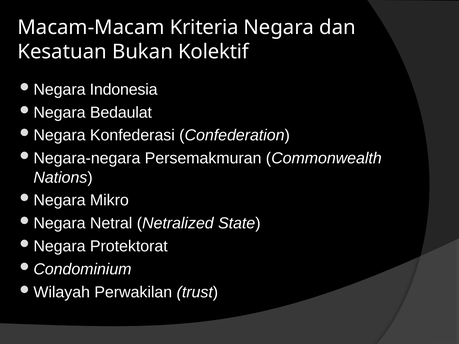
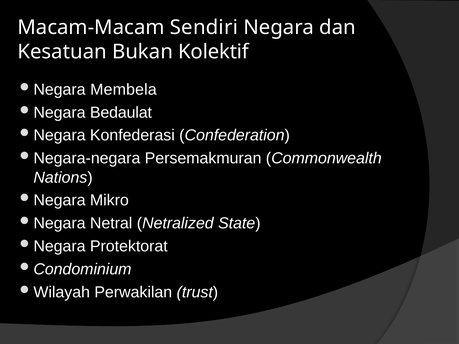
Kriteria: Kriteria -> Sendiri (204, 27)
Indonesia: Indonesia -> Membela (123, 90)
